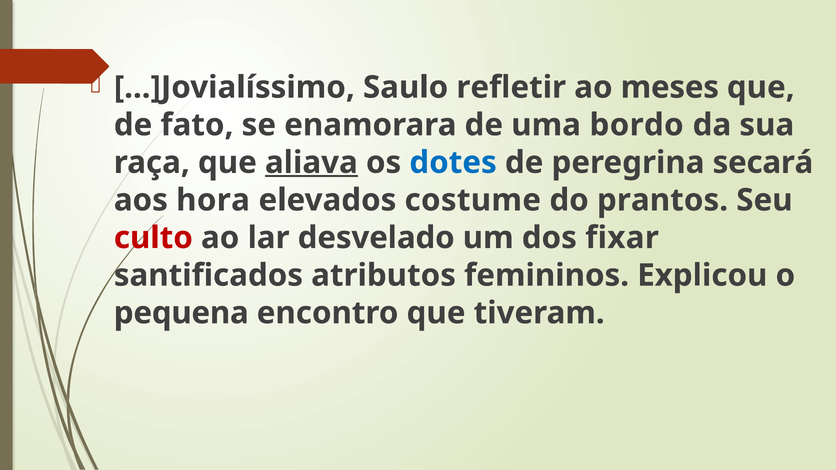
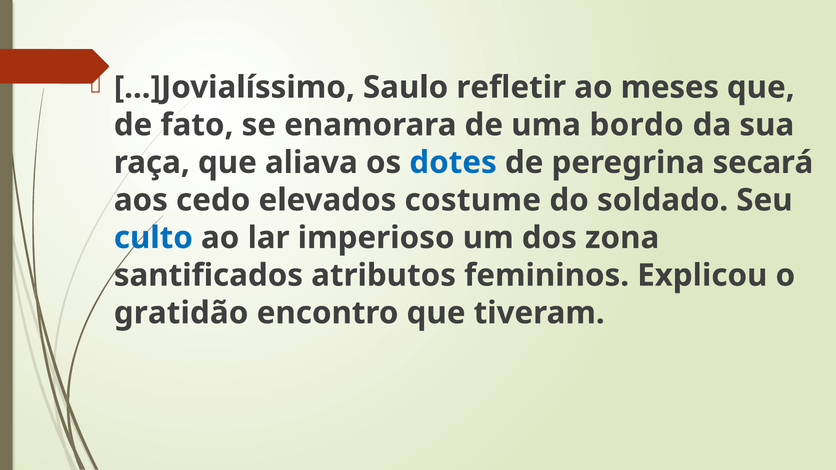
aliava underline: present -> none (311, 163)
hora: hora -> cedo (213, 200)
prantos: prantos -> soldado (663, 200)
culto colour: red -> blue (153, 238)
desvelado: desvelado -> imperioso (376, 238)
fixar: fixar -> zona (622, 238)
pequena: pequena -> gratidão (181, 313)
